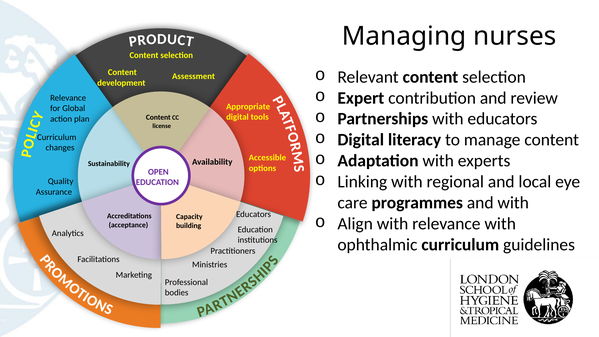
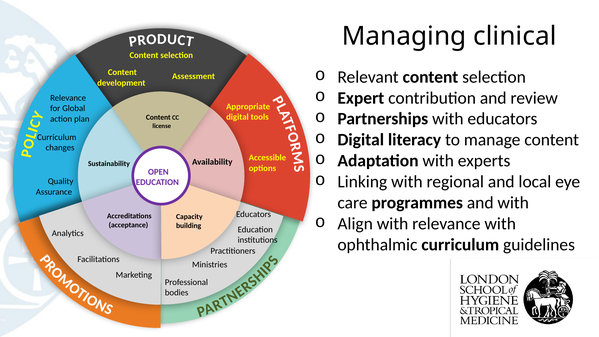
nurses: nurses -> clinical (515, 36)
